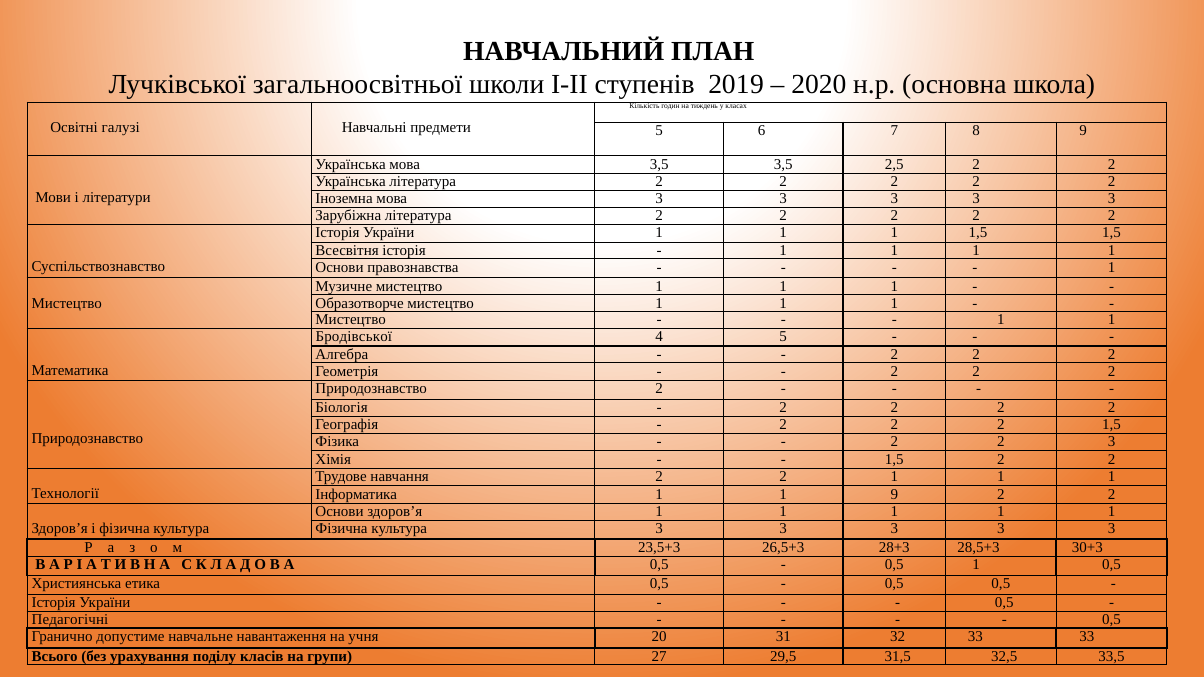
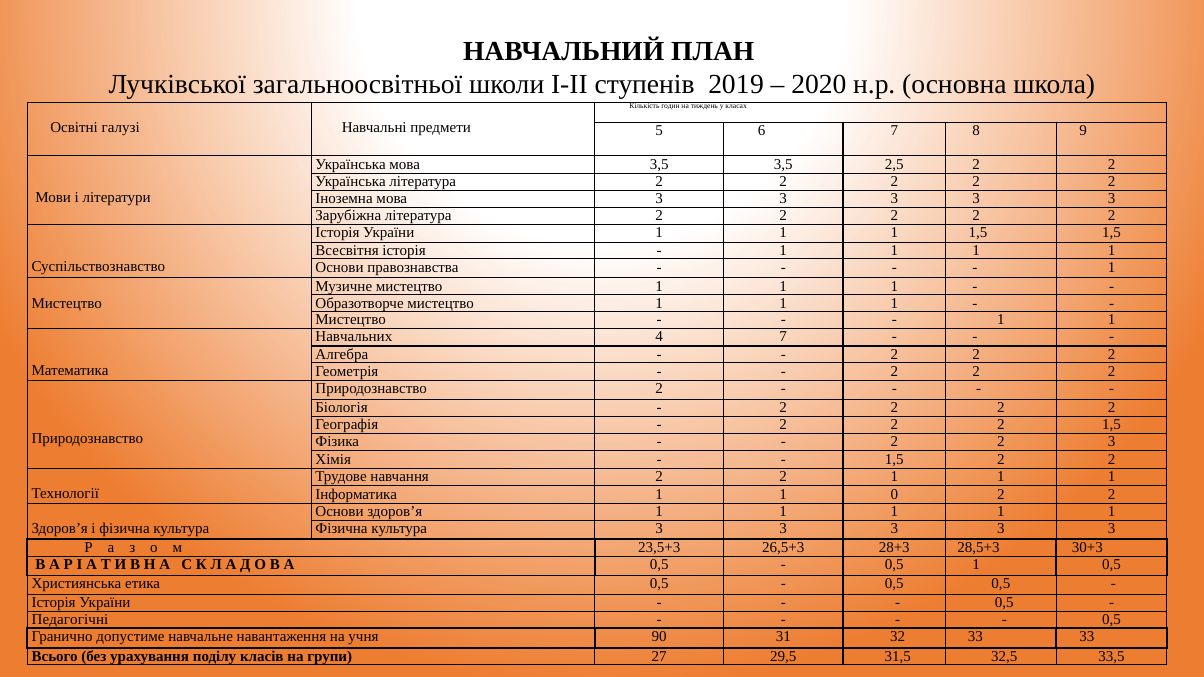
Бродівської: Бродівської -> Навчальних (354, 337)
4 5: 5 -> 7 (783, 337)
1 9: 9 -> 0 (894, 495)
20: 20 -> 90 (659, 637)
